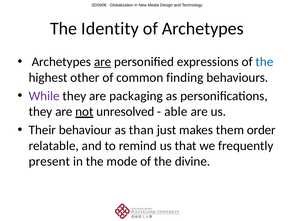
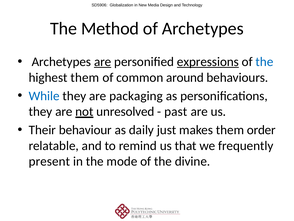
Identity: Identity -> Method (110, 28)
expressions underline: none -> present (208, 62)
highest other: other -> them (85, 77)
finding: finding -> around (185, 77)
While colour: purple -> blue (44, 96)
able: able -> past (176, 111)
than: than -> daily (141, 130)
